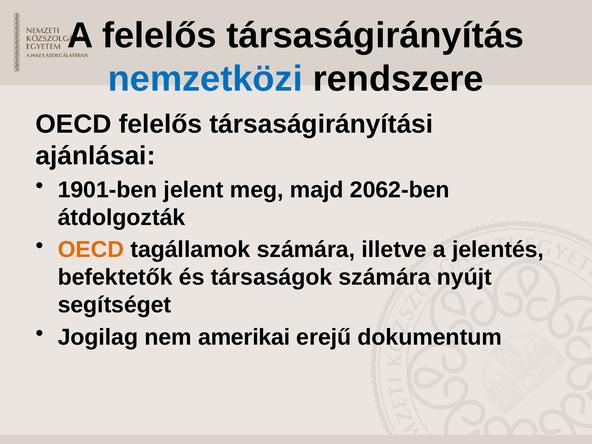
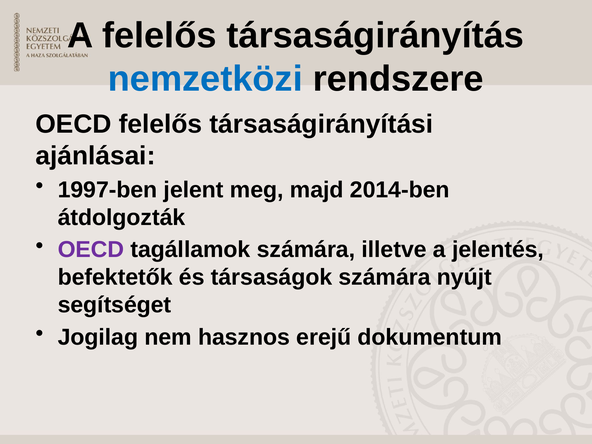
1901-ben: 1901-ben -> 1997-ben (108, 190)
2062-ben: 2062-ben -> 2014-ben (400, 190)
OECD colour: orange -> purple (91, 250)
amerikai: amerikai -> hasznos (244, 337)
